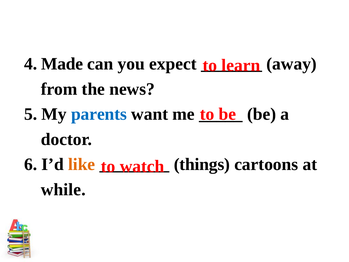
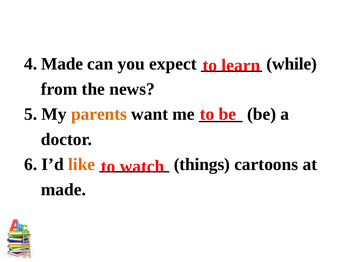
away: away -> while (292, 64)
parents colour: blue -> orange (99, 114)
while: while -> made (63, 189)
